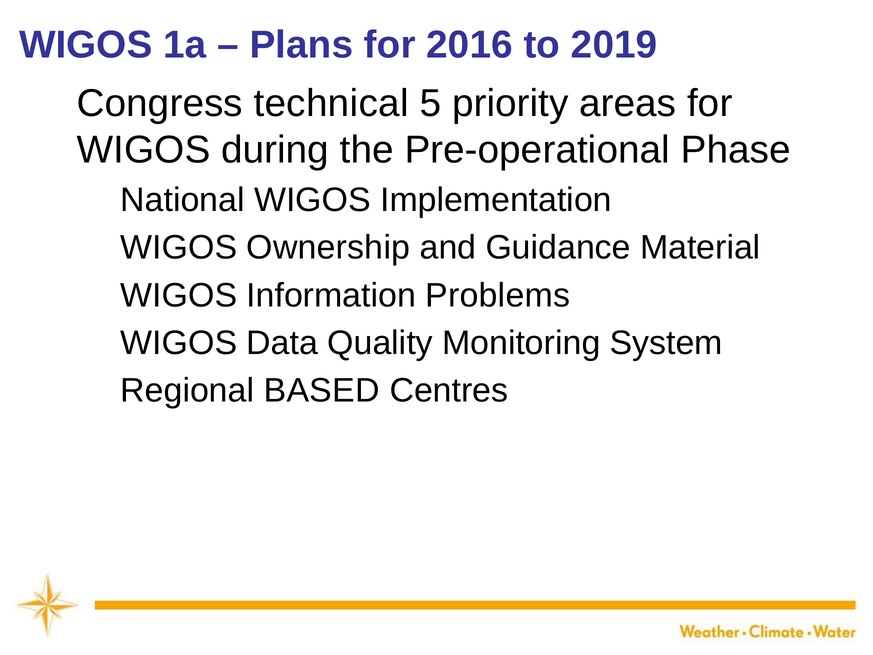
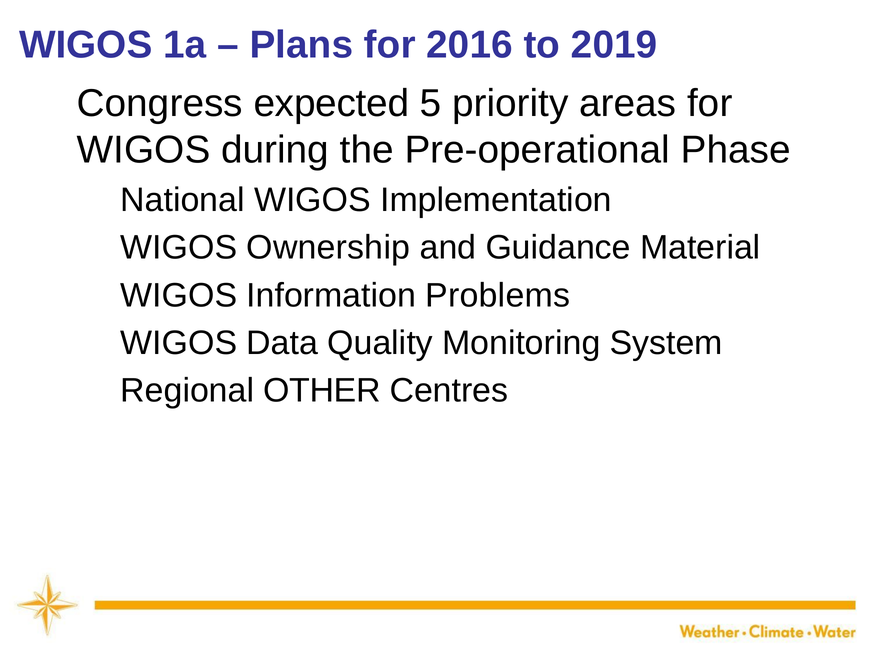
technical: technical -> expected (331, 103)
BASED: BASED -> OTHER (322, 390)
